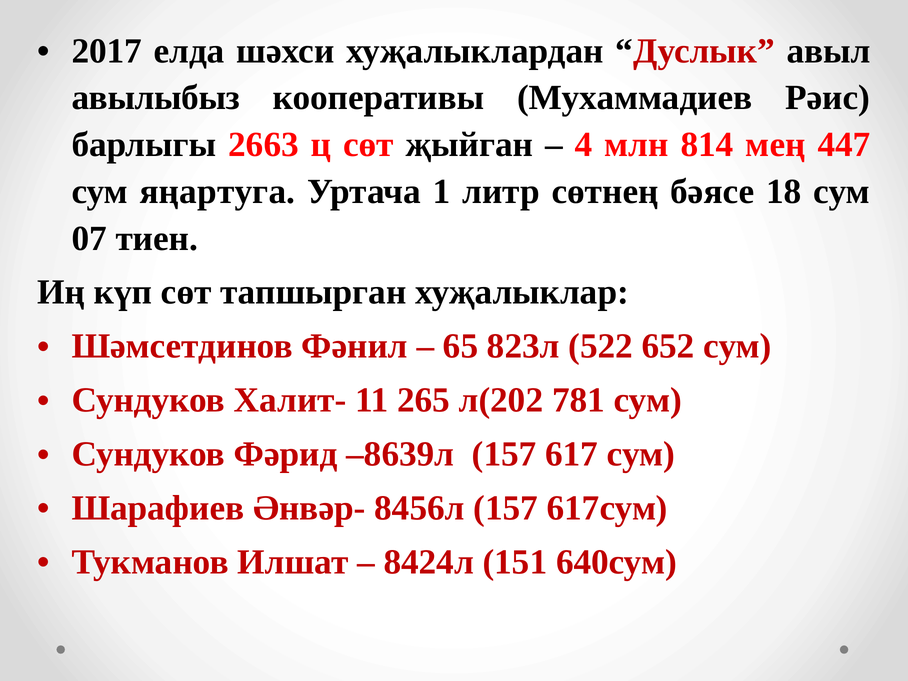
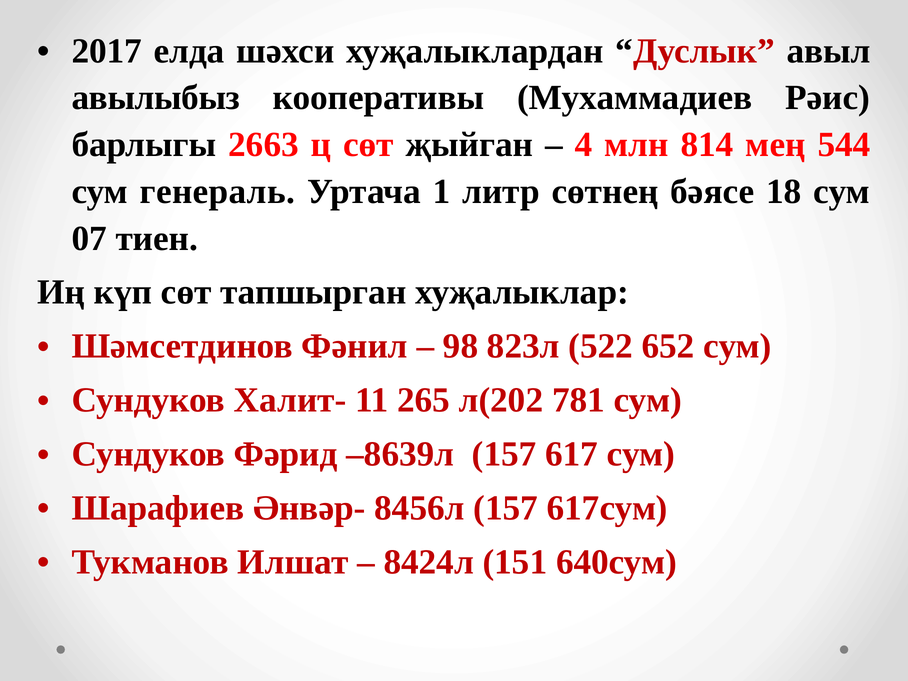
447: 447 -> 544 (844, 145)
яңартуга: яңартуга -> генераль (217, 192)
65: 65 -> 98 (461, 346)
